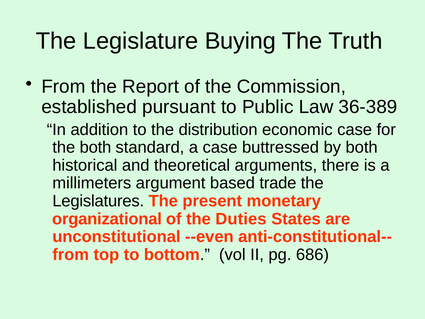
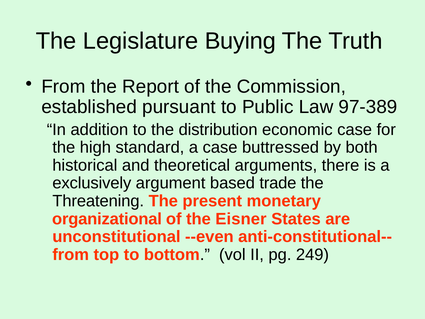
36-389: 36-389 -> 97-389 (368, 107)
the both: both -> high (95, 147)
millimeters: millimeters -> exclusively (92, 183)
Legislatures: Legislatures -> Threatening (98, 201)
Duties: Duties -> Eisner (241, 219)
686: 686 -> 249 (312, 254)
